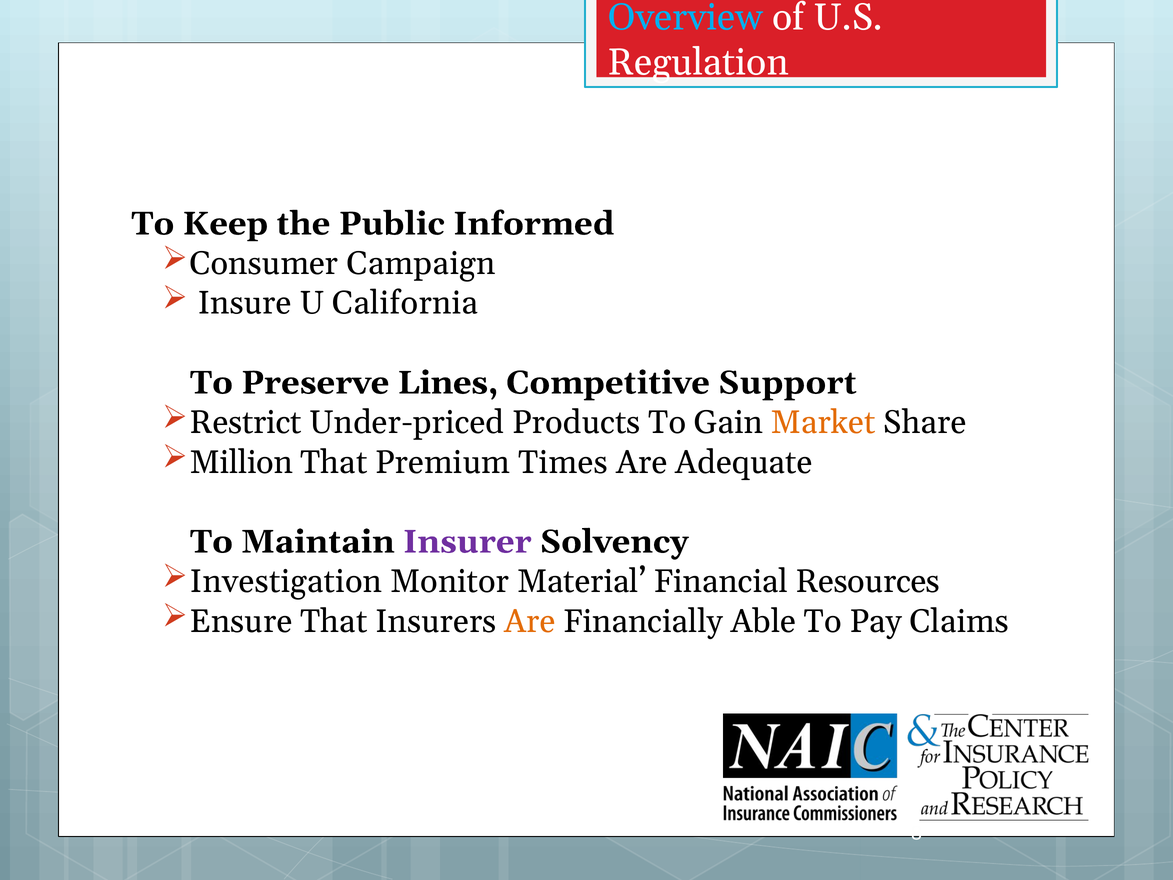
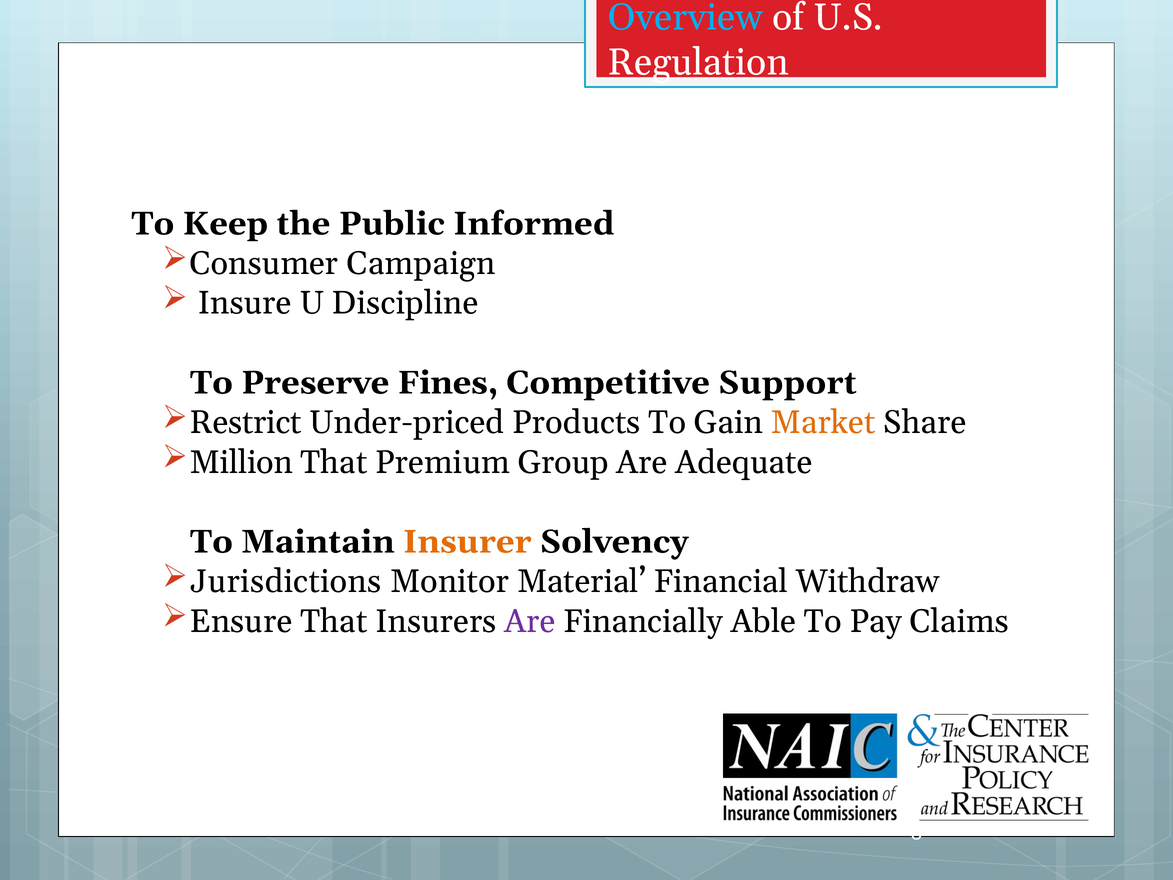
California: California -> Discipline (405, 303)
Lines: Lines -> Fines (448, 383)
Times: Times -> Group (563, 462)
Insurer colour: purple -> orange (467, 542)
Investigation: Investigation -> Jurisdictions (286, 581)
Resources: Resources -> Withdraw (868, 581)
Are colour: orange -> purple (530, 621)
